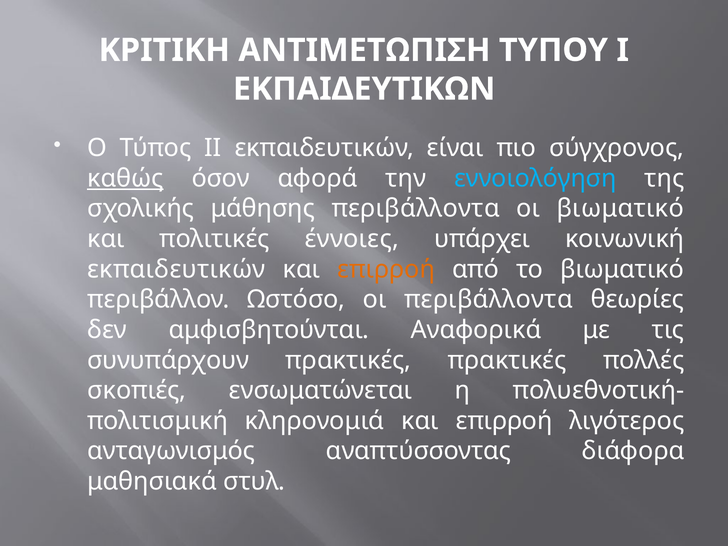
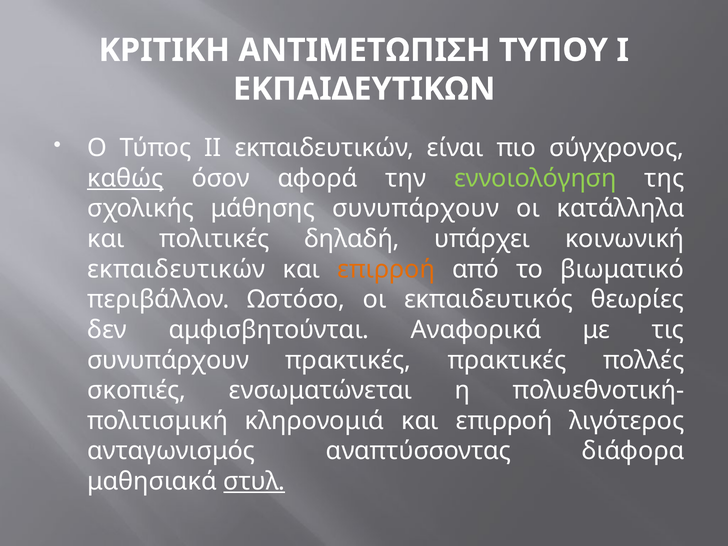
εννοιολόγηση colour: light blue -> light green (535, 178)
μάθησης περιβάλλοντα: περιβάλλοντα -> συνυπάρχουν (416, 209)
οι βιωματικό: βιωματικό -> κατάλληλα (620, 209)
έννοιες: έννοιες -> δηλαδή (352, 239)
οι περιβάλλοντα: περιβάλλοντα -> εκπαιδευτικός (489, 300)
στυλ underline: none -> present (254, 481)
